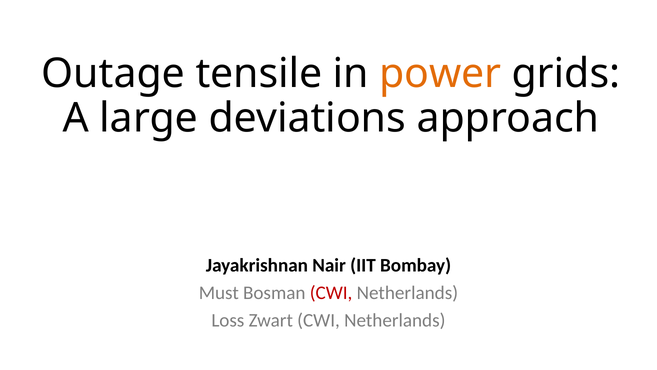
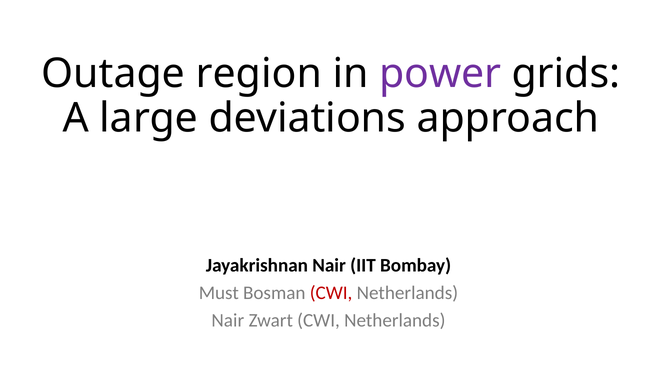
tensile: tensile -> region (259, 74)
power colour: orange -> purple (440, 74)
Loss: Loss -> Nair (228, 320)
